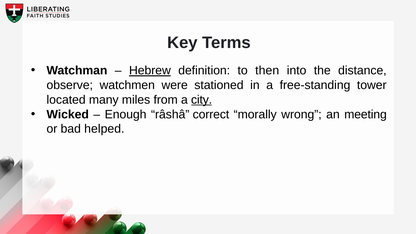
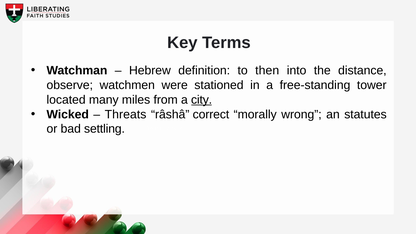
Hebrew underline: present -> none (150, 71)
Enough: Enough -> Threats (126, 114)
meeting: meeting -> statutes (365, 114)
helped: helped -> settling (104, 129)
